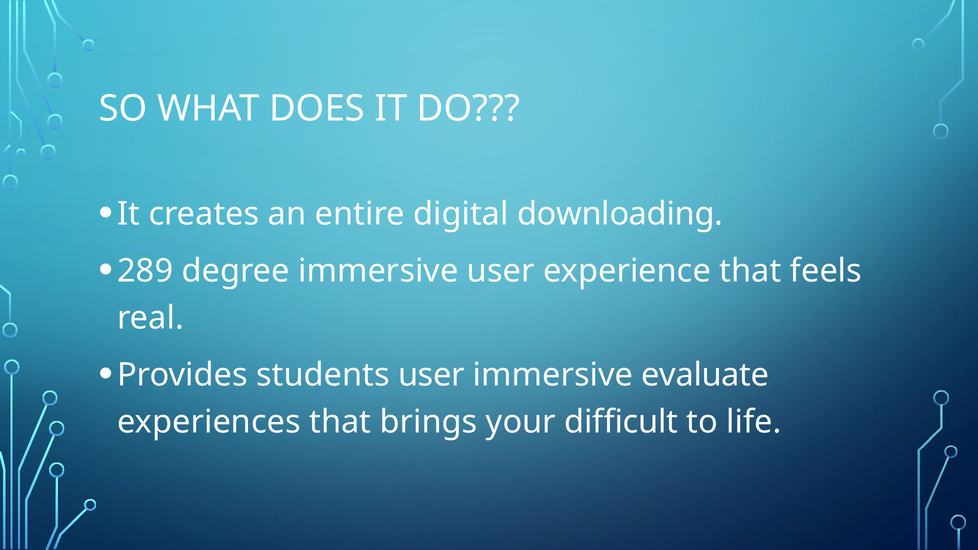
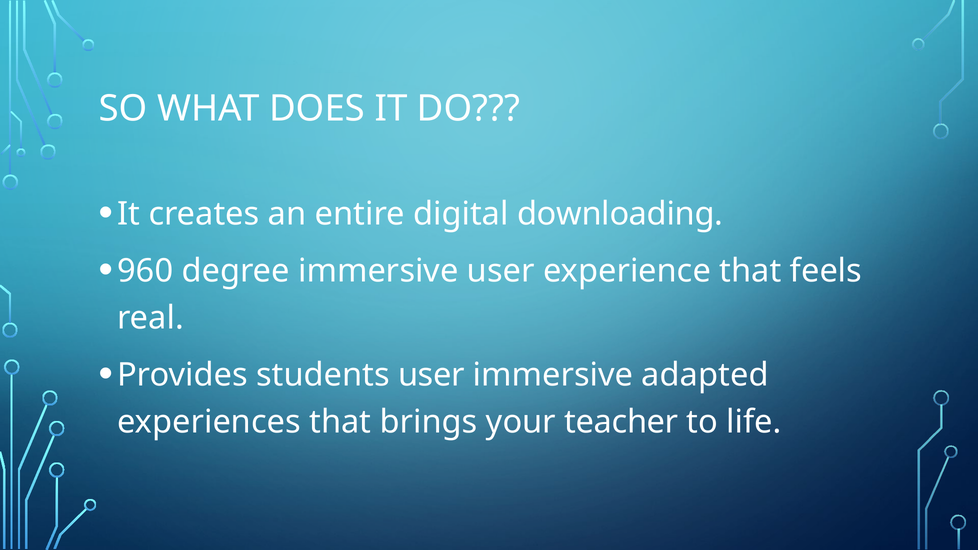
289: 289 -> 960 (145, 271)
evaluate: evaluate -> adapted (705, 375)
difficult: difficult -> teacher (621, 422)
